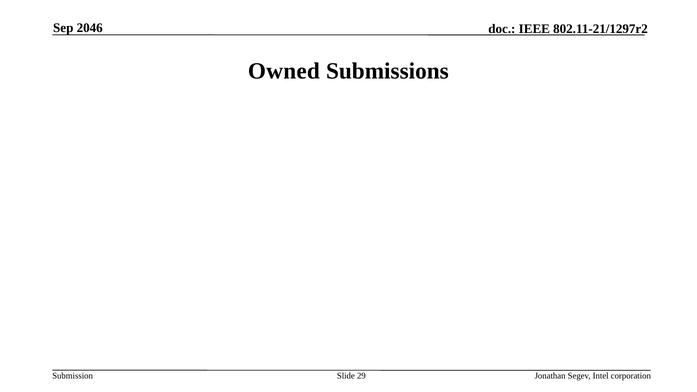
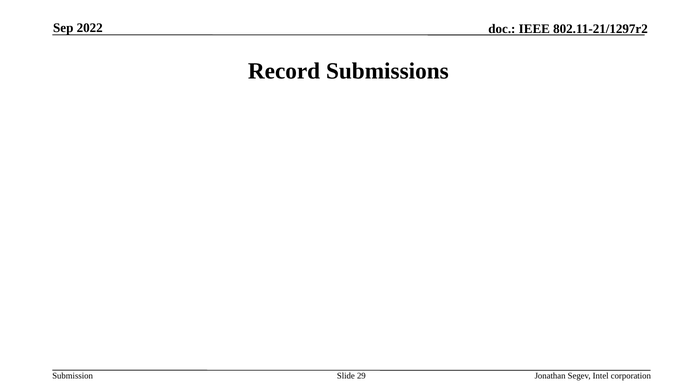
2046: 2046 -> 2022 (90, 28)
Owned: Owned -> Record (284, 71)
